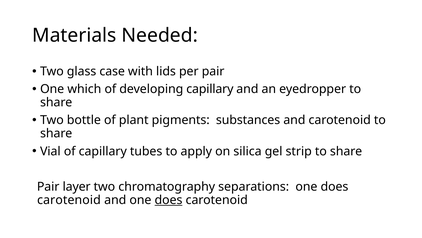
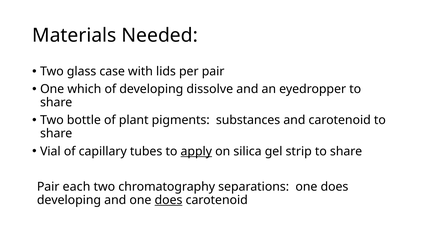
developing capillary: capillary -> dissolve (210, 89)
apply underline: none -> present (196, 151)
layer: layer -> each (77, 186)
carotenoid: carotenoid -> developing (69, 199)
